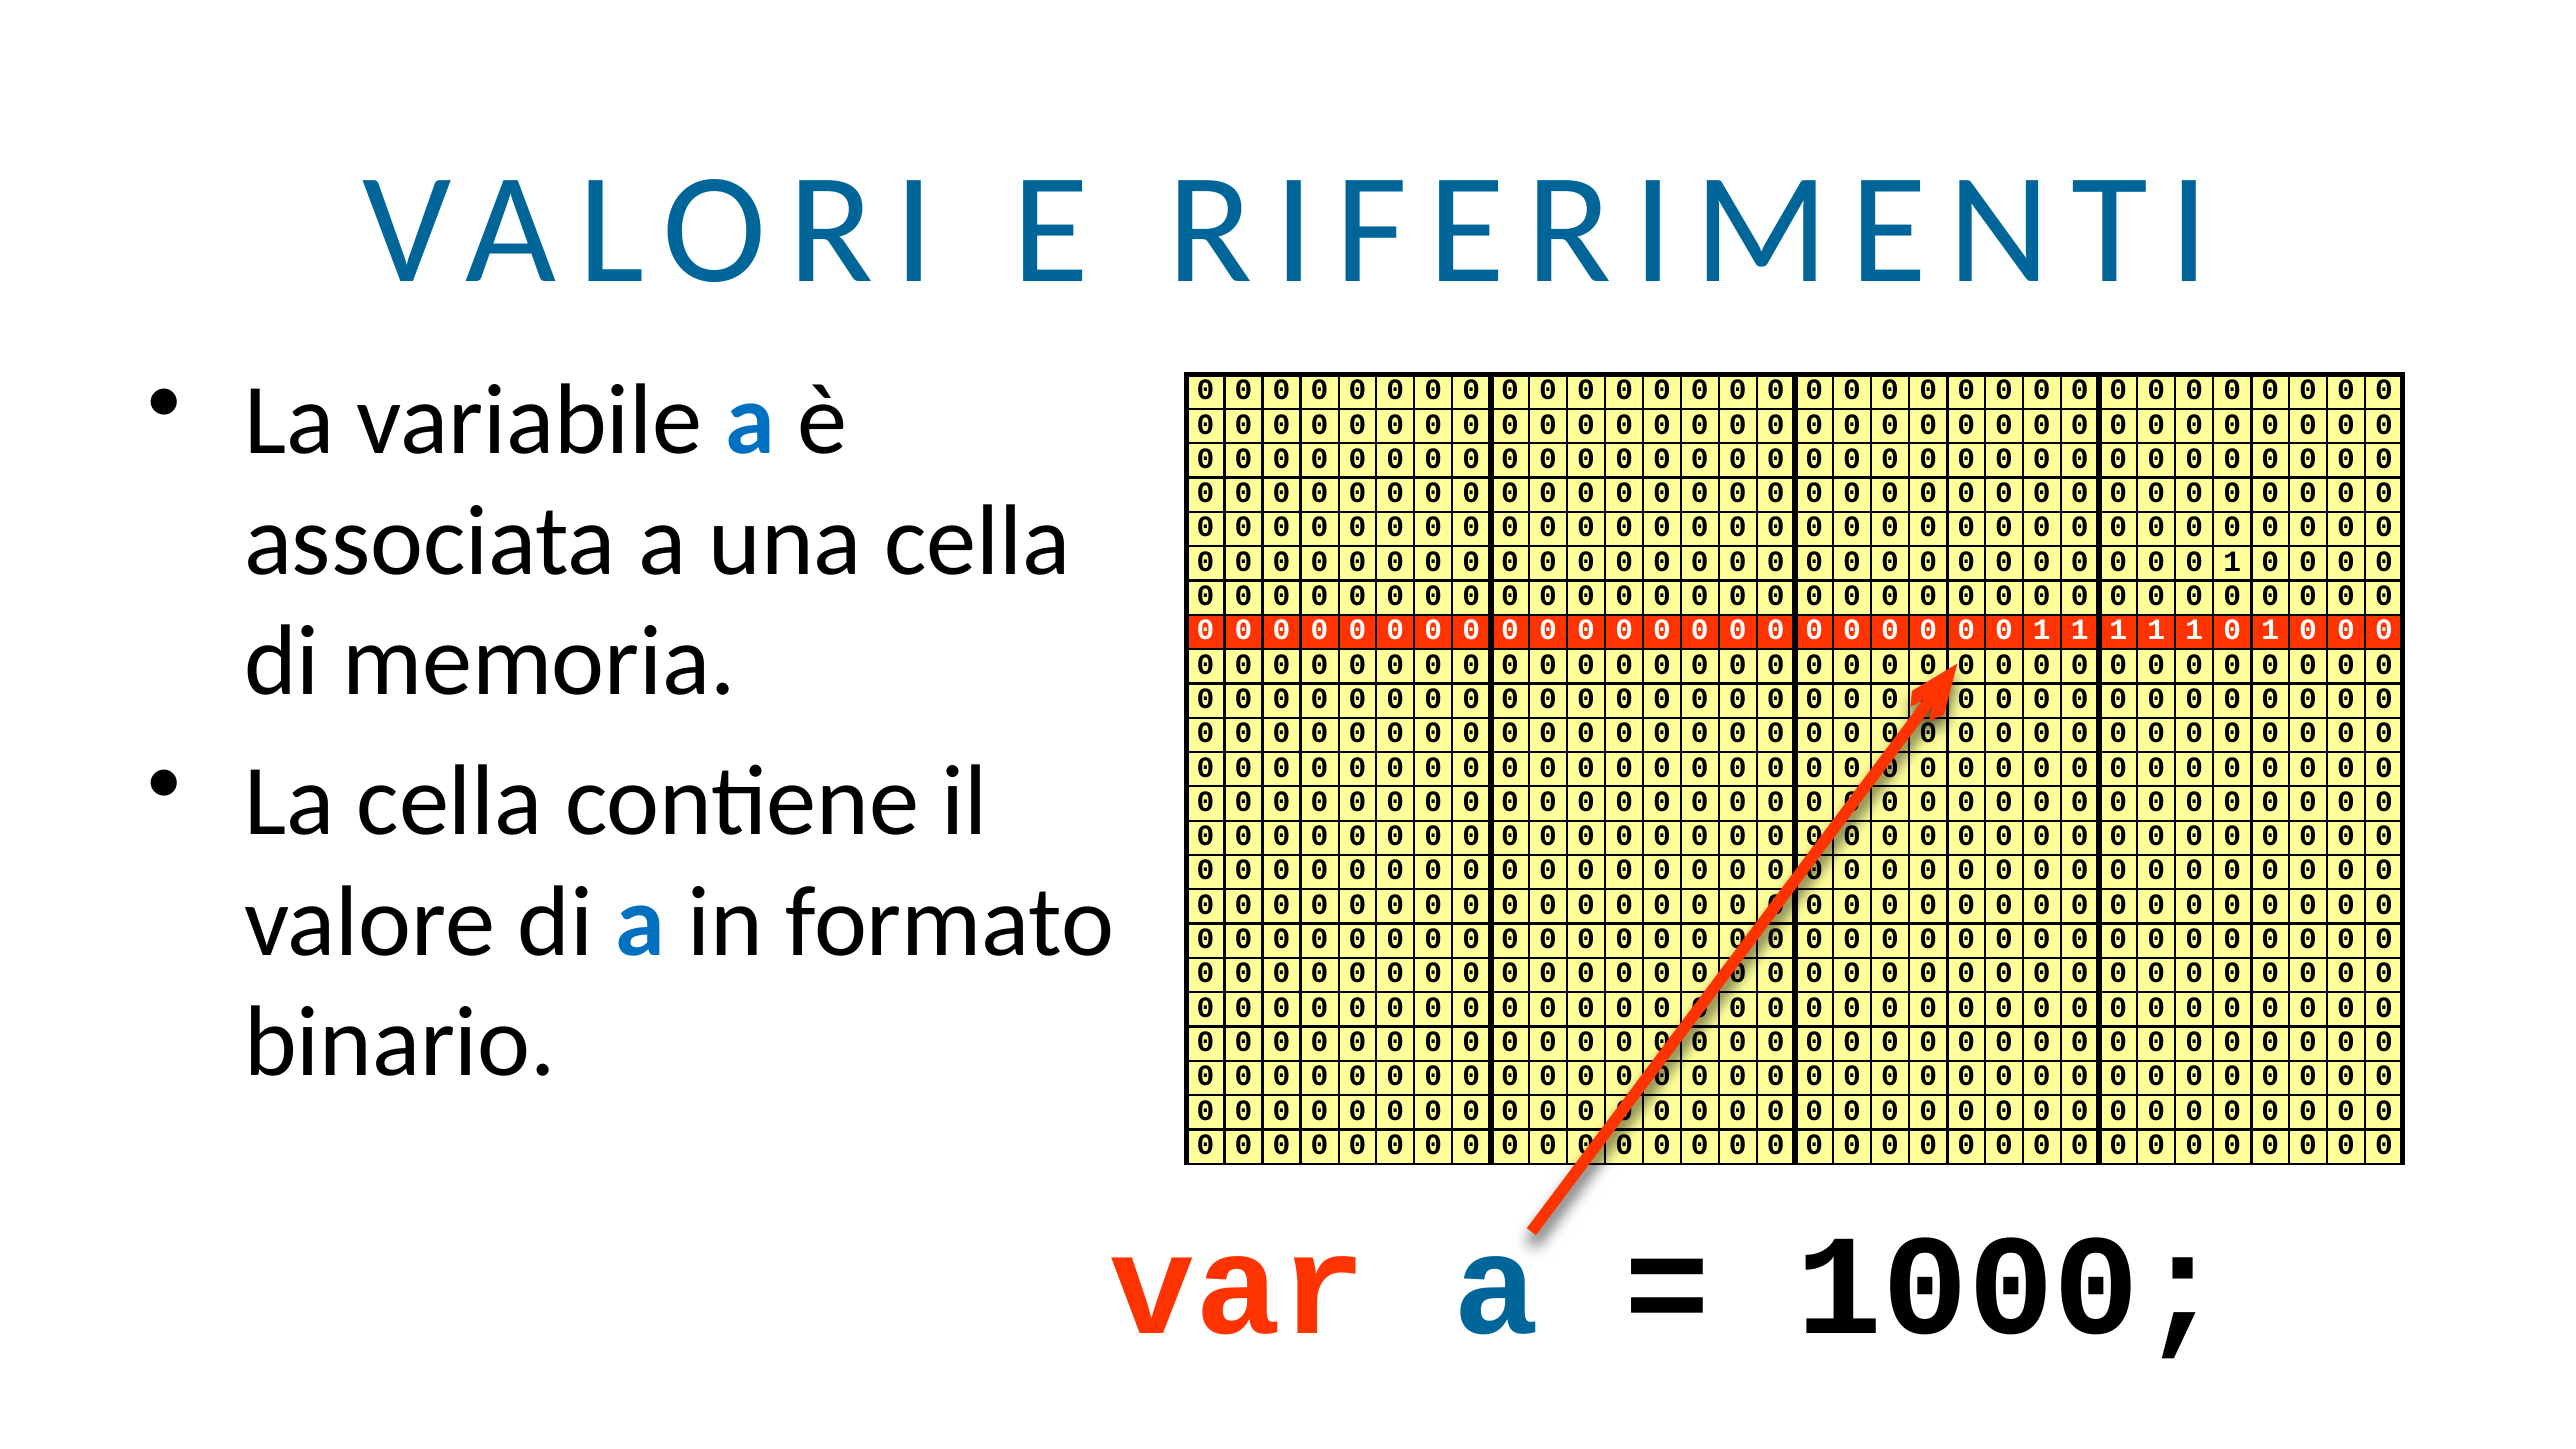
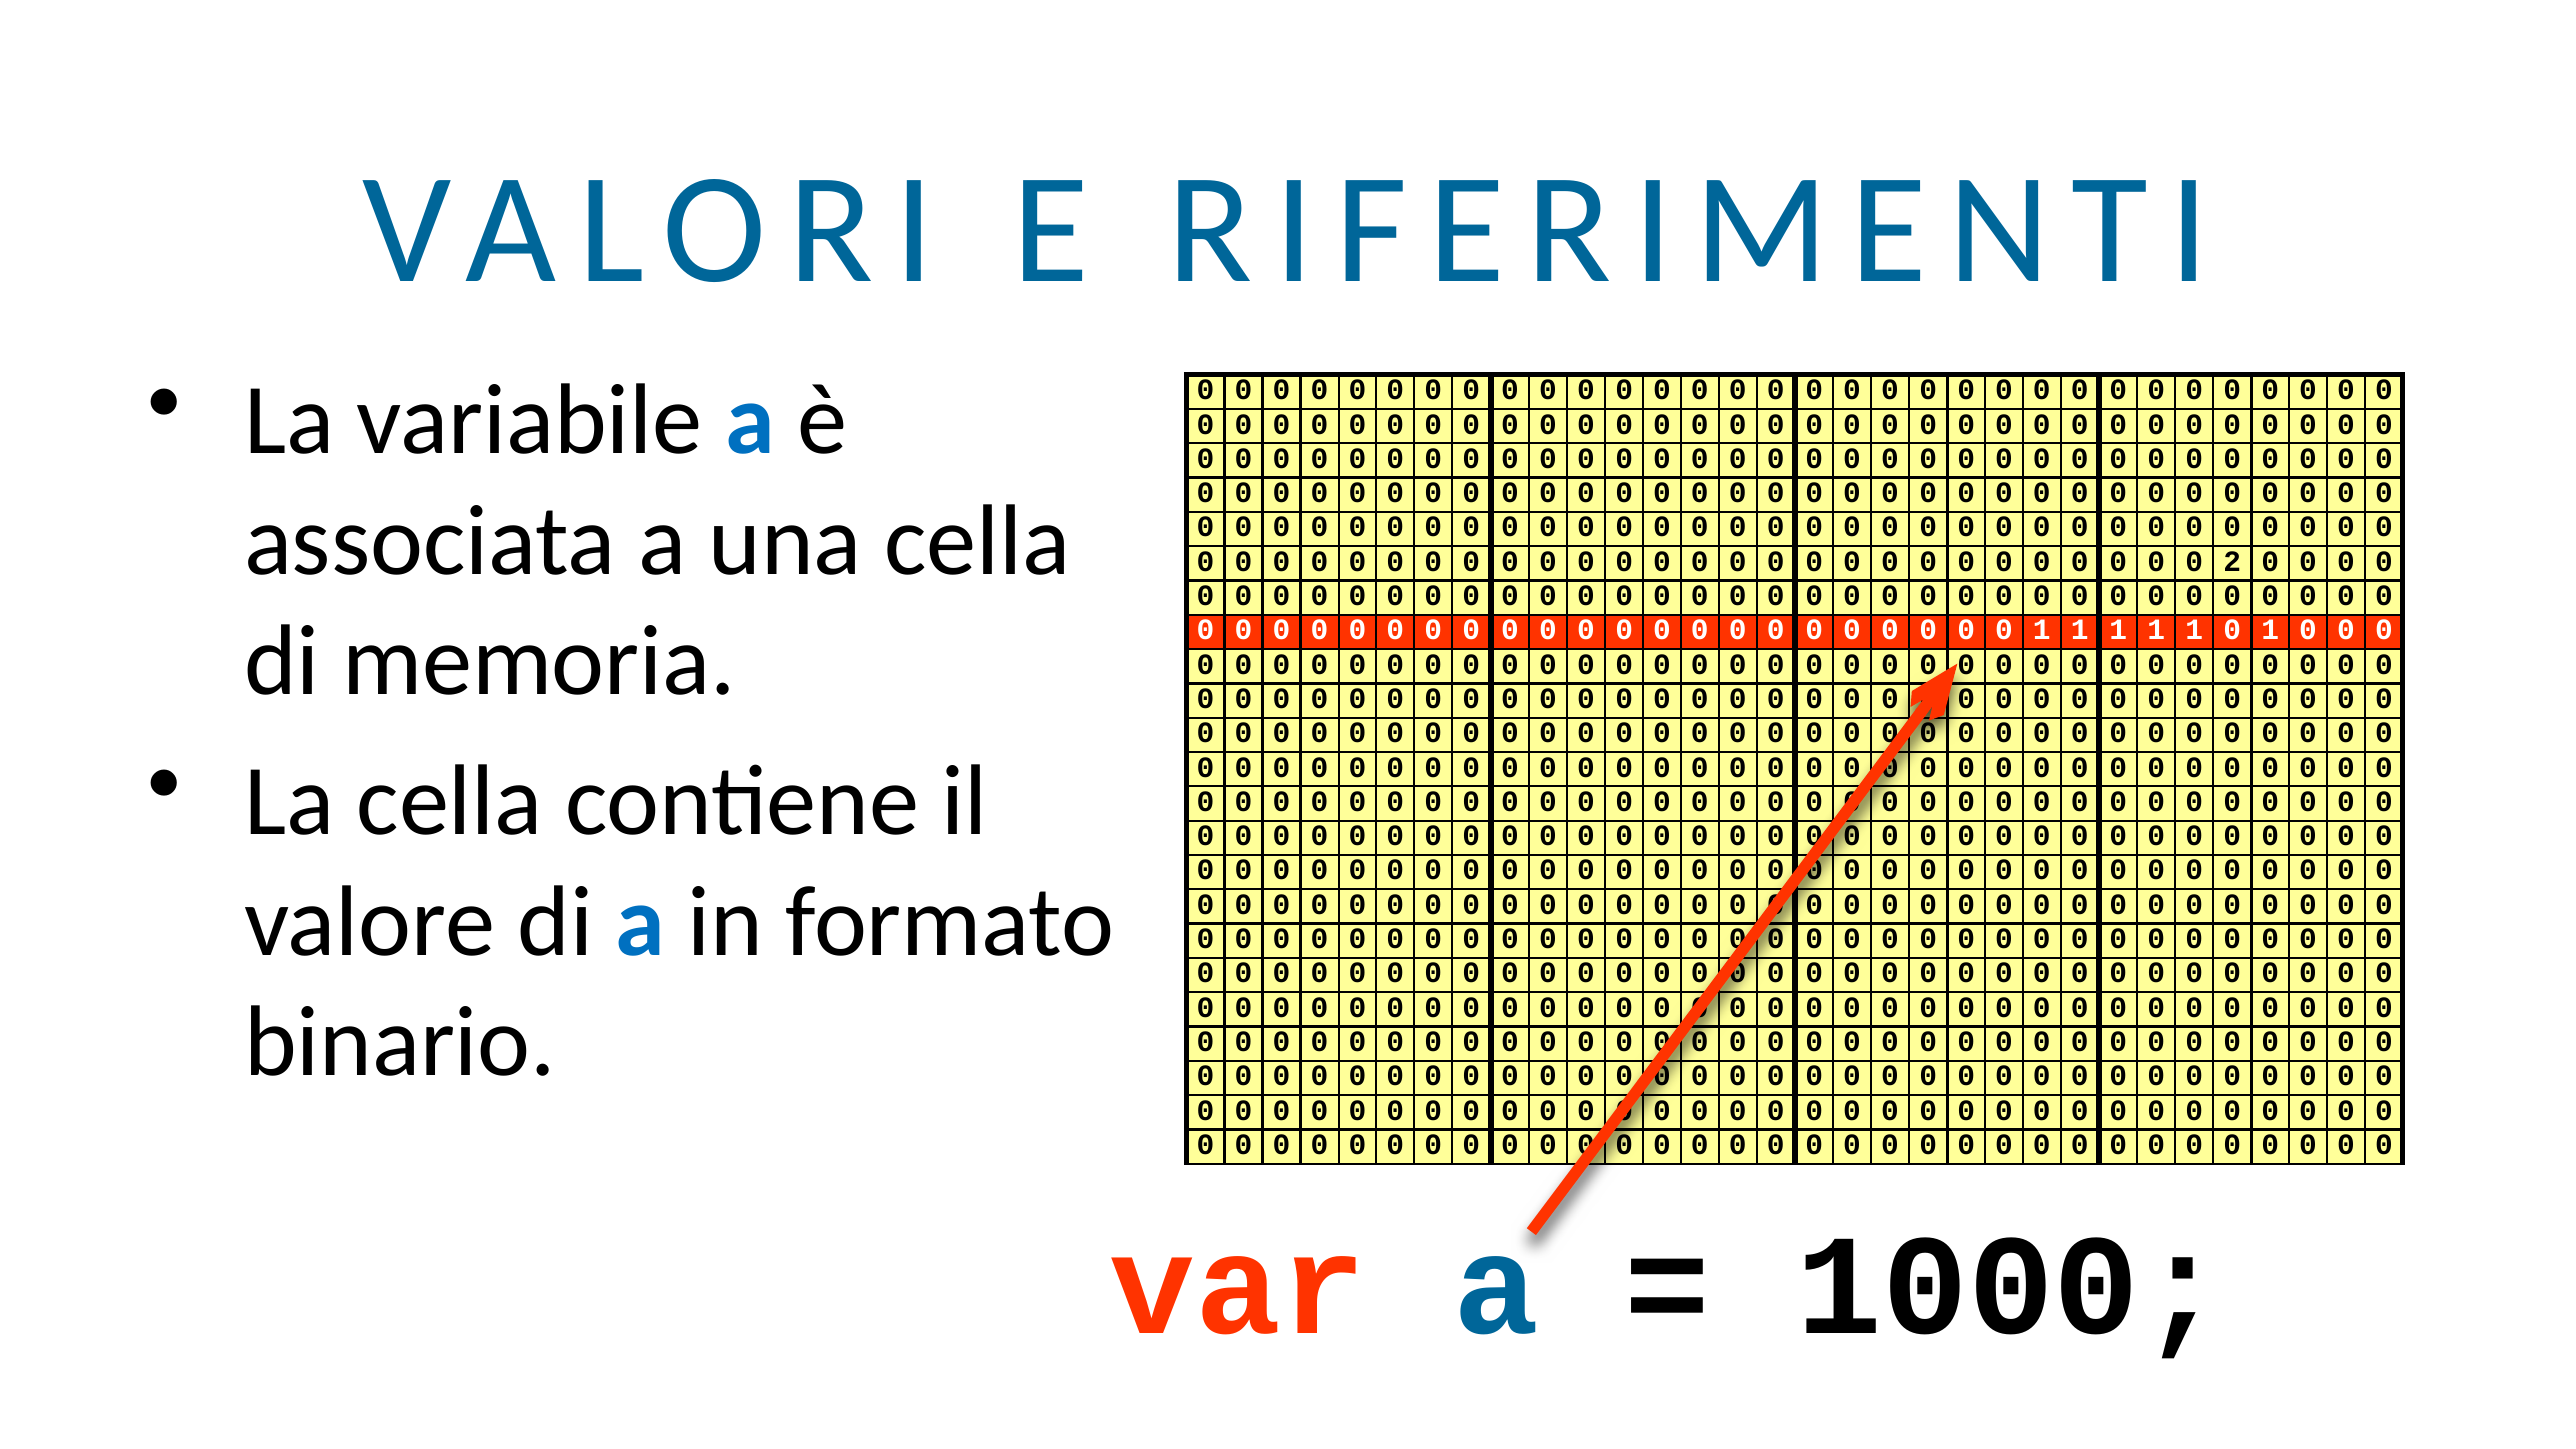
1: 1 -> 2 (2232, 561)
